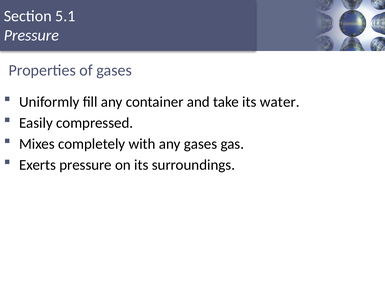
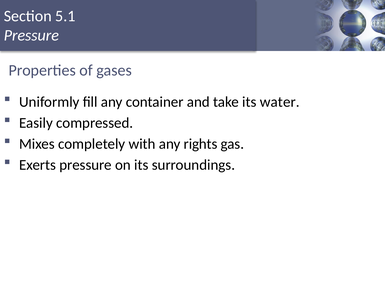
any gases: gases -> rights (201, 144)
